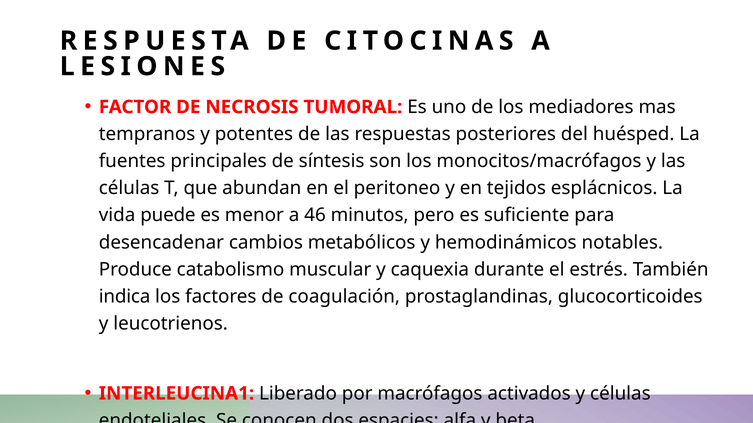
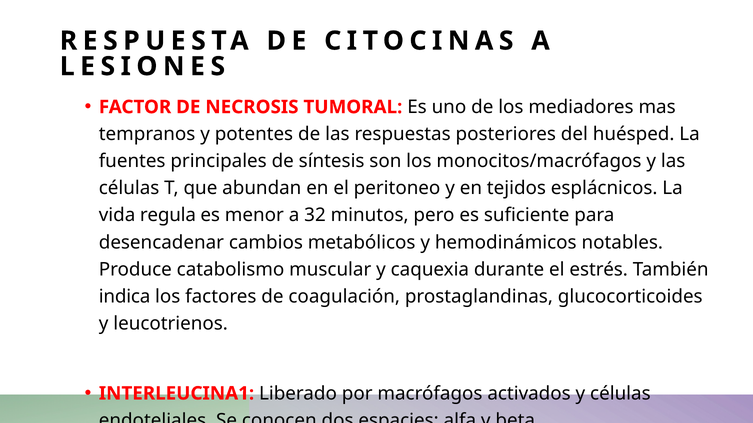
puede: puede -> regula (168, 216)
46: 46 -> 32 (315, 216)
